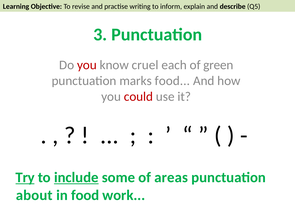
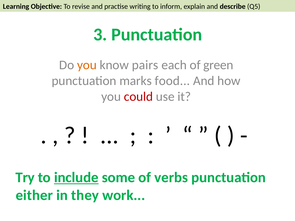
you colour: red -> orange (87, 65)
cruel: cruel -> pairs (145, 65)
Try underline: present -> none (25, 178)
areas: areas -> verbs (171, 178)
about: about -> either (34, 195)
in food: food -> they (85, 195)
